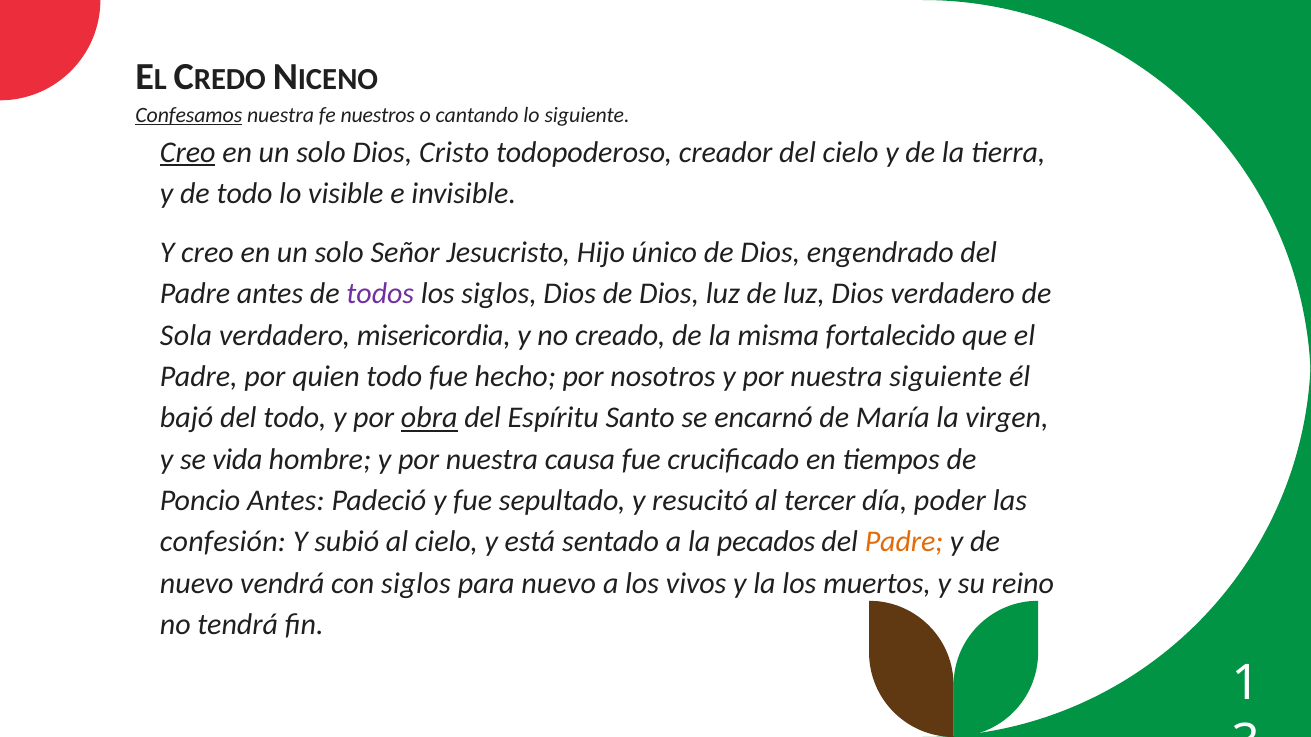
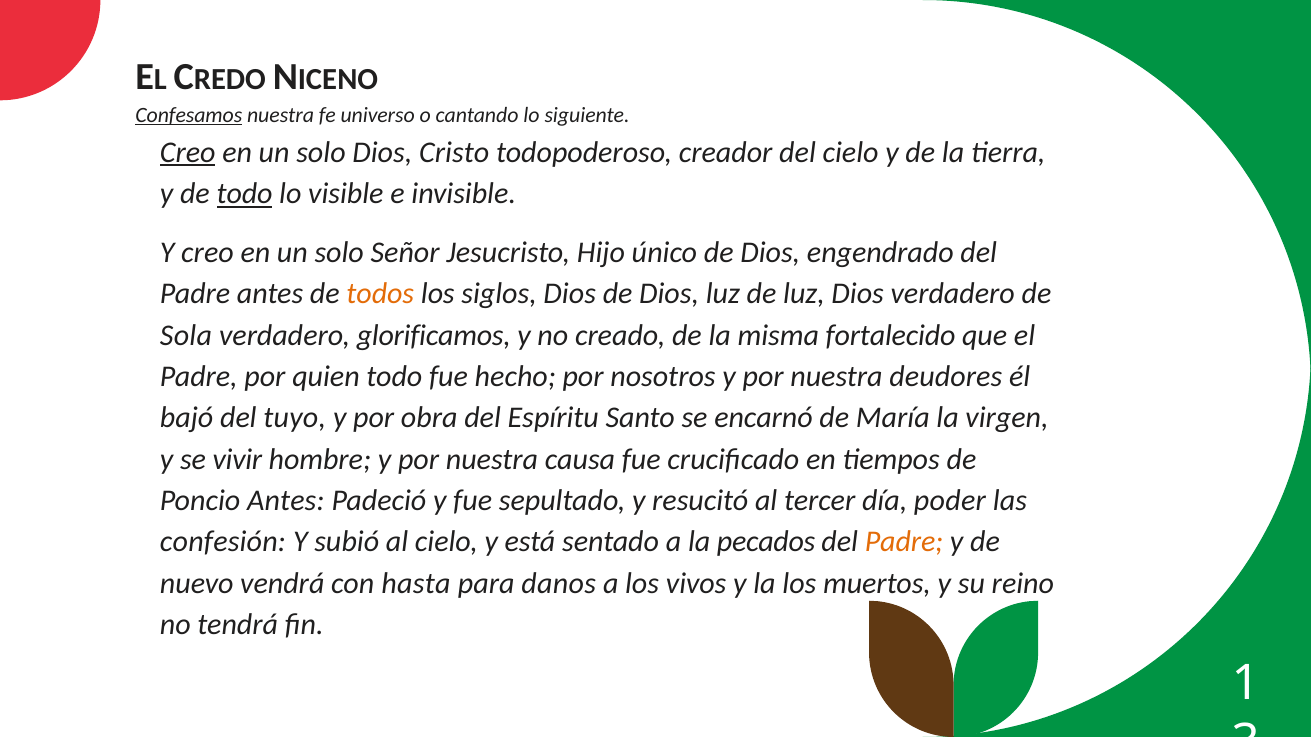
nuestros: nuestros -> universo (378, 115)
todo underline: none -> present (245, 194)
todos colour: purple -> orange (380, 294)
misericordia: misericordia -> glorificamos (434, 335)
nuestra siguiente: siguiente -> deudores (946, 377)
del todo: todo -> tuyo (295, 418)
obra underline: present -> none (429, 418)
vida: vida -> vivir (237, 460)
con siglos: siglos -> hasta (416, 584)
para nuevo: nuevo -> danos (559, 584)
